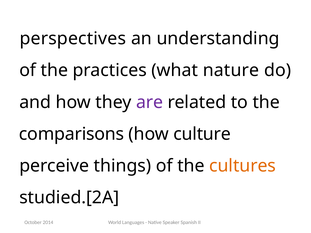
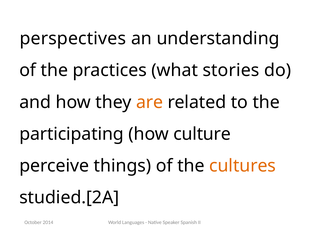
nature: nature -> stories (231, 70)
are colour: purple -> orange (150, 102)
comparisons: comparisons -> participating (72, 134)
